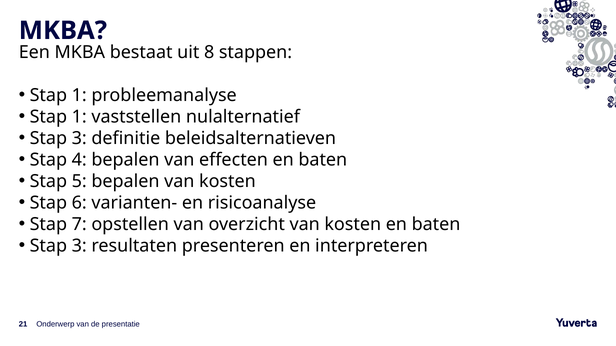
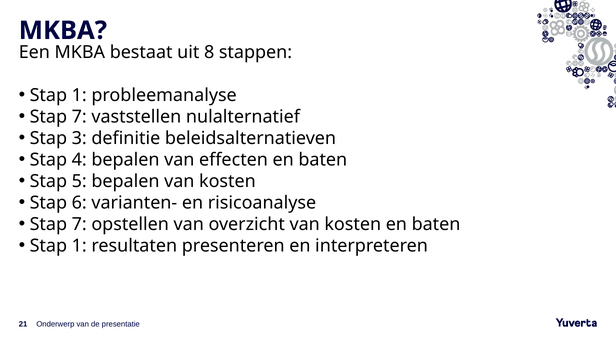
1: 1 -> 7 (79, 117)
3: 3 -> 1 (79, 246)
